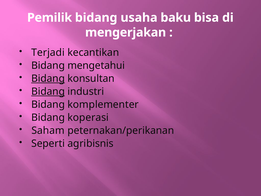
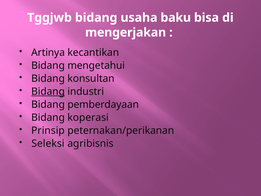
Pemilik: Pemilik -> Tggjwb (50, 18)
Terjadi: Terjadi -> Artinya (48, 52)
Bidang underline: present -> none (48, 78)
komplementer: komplementer -> pemberdayaan (103, 104)
Saham: Saham -> Prinsip (48, 130)
Seperti: Seperti -> Seleksi (48, 143)
